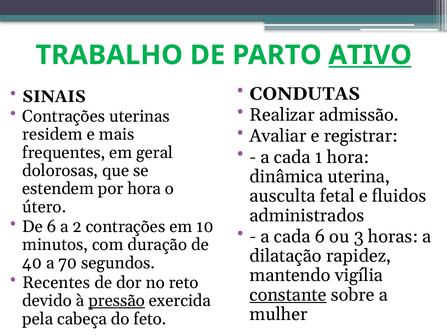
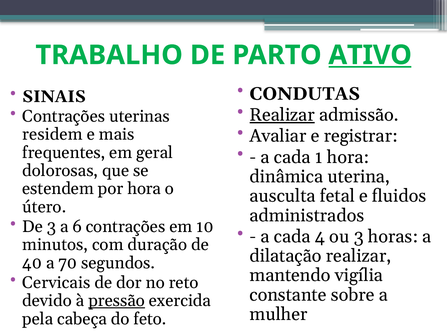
Realizar underline: none -> present (282, 115)
De 6: 6 -> 3 (52, 227)
2: 2 -> 6 (77, 227)
cada 6: 6 -> 4 (320, 237)
dilatação rapidez: rapidez -> realizar (359, 256)
Recentes: Recentes -> Cervicais (56, 283)
constante underline: present -> none (288, 295)
